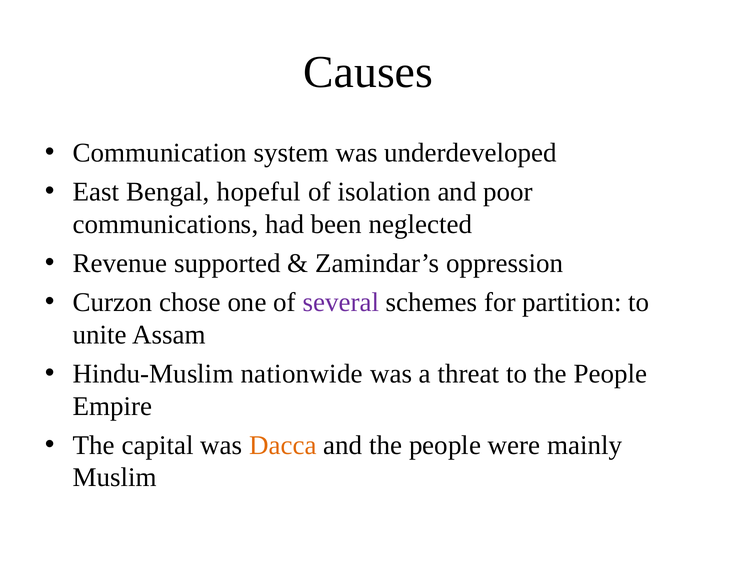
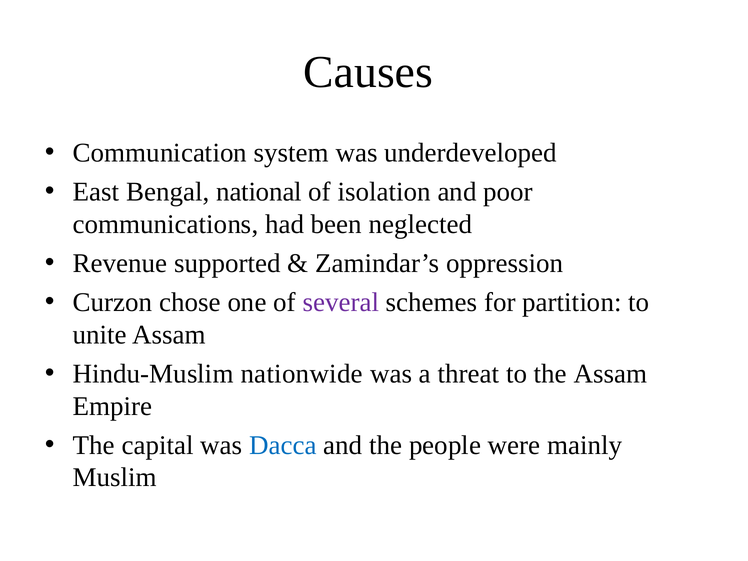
hopeful: hopeful -> national (259, 192)
to the People: People -> Assam (610, 374)
Dacca colour: orange -> blue (283, 445)
